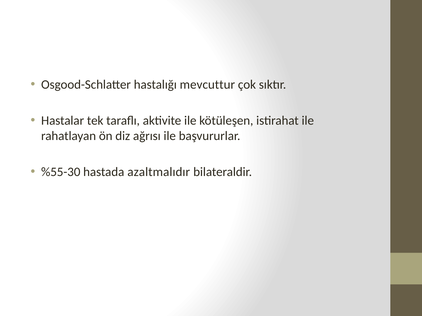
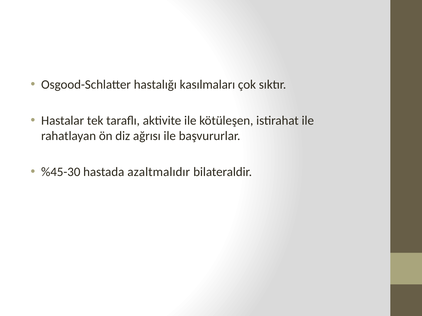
mevcuttur: mevcuttur -> kasılmaları (207, 85)
%55-30: %55-30 -> %45-30 (61, 172)
